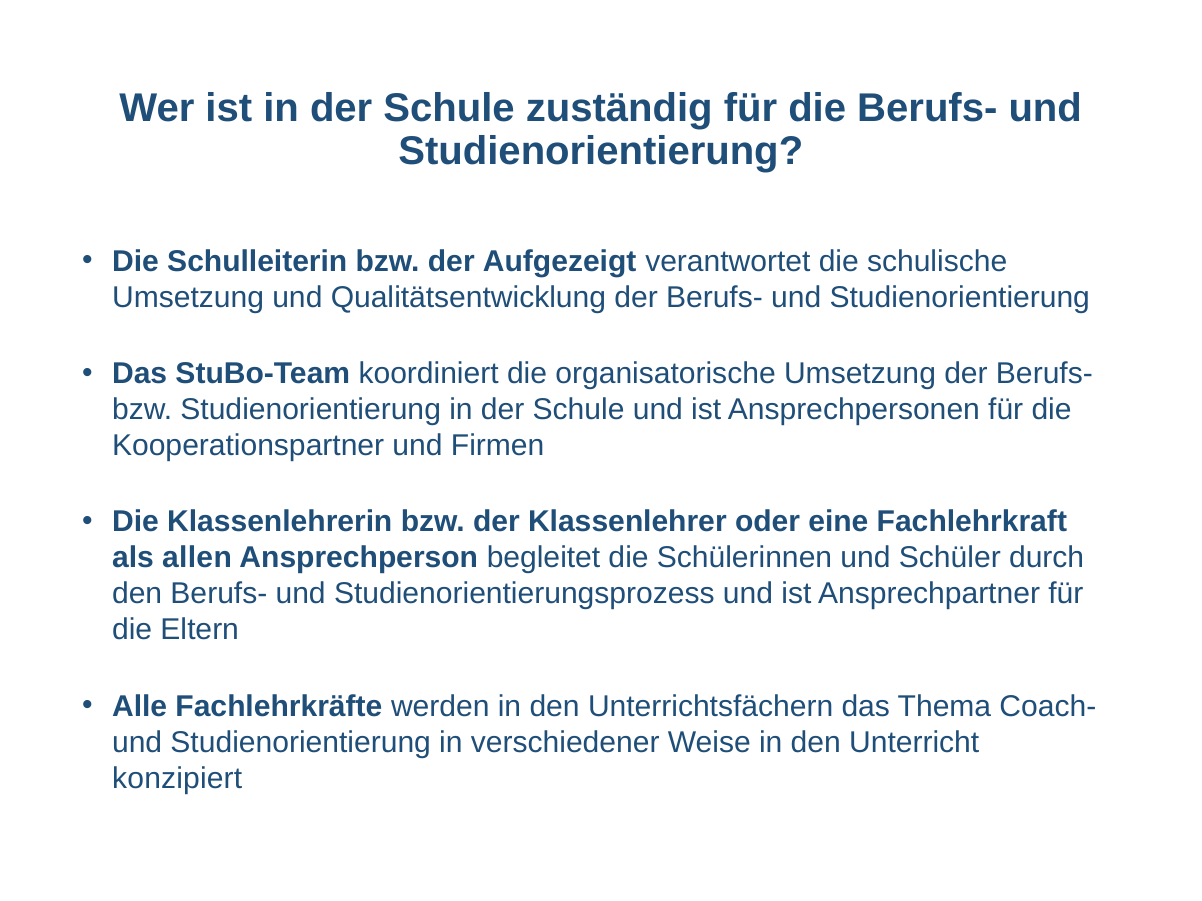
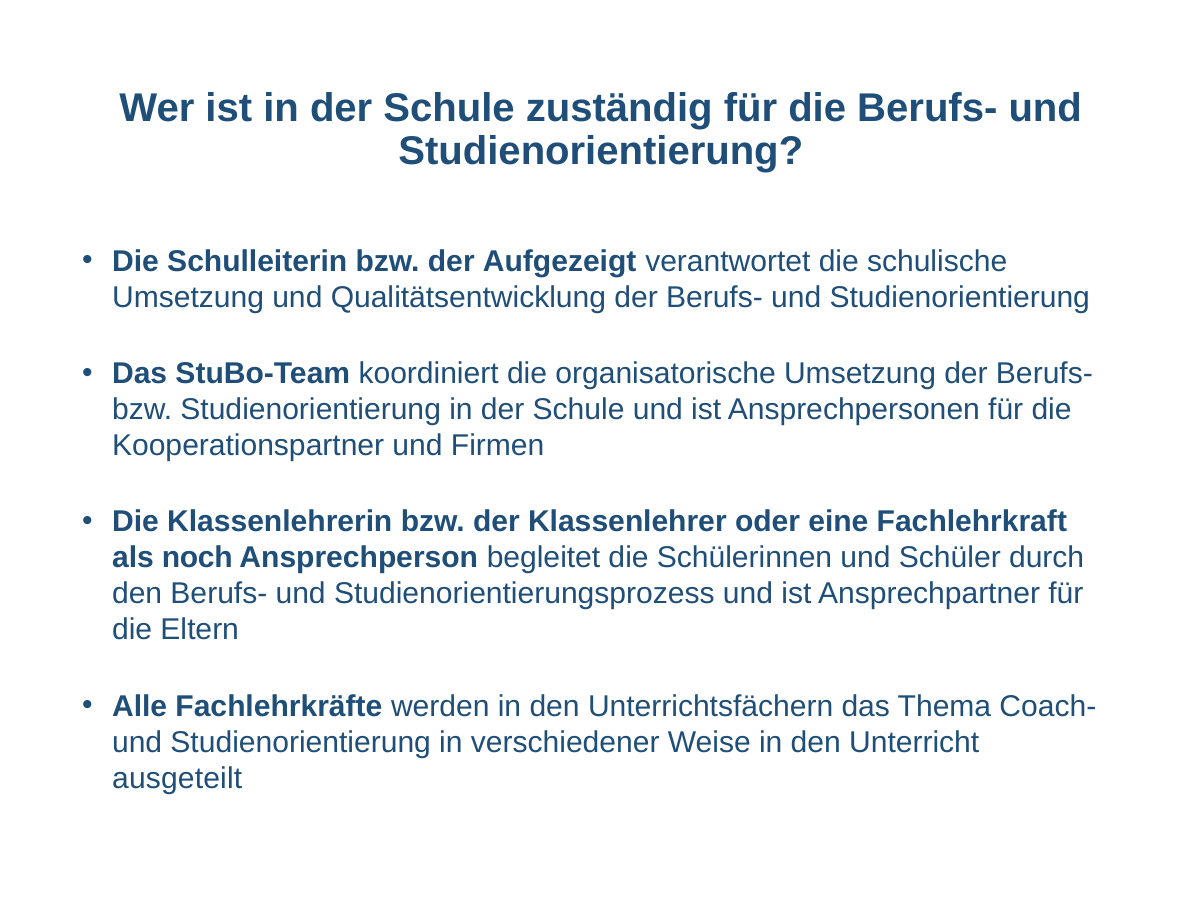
allen: allen -> noch (197, 558)
konzipiert: konzipiert -> ausgeteilt (177, 779)
